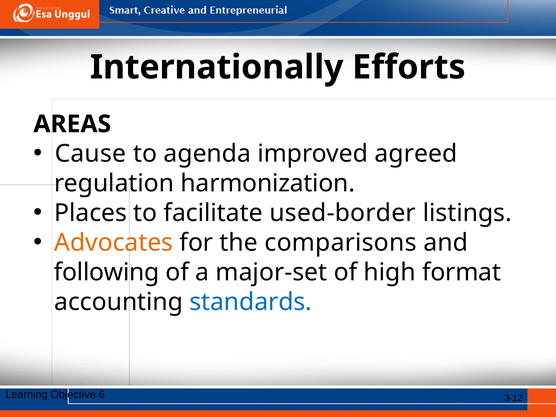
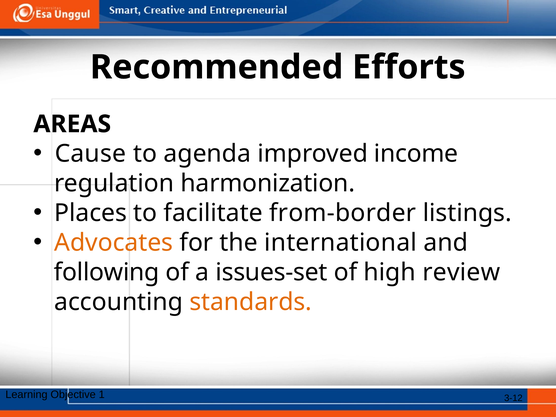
Internationally: Internationally -> Recommended (217, 67)
agreed: agreed -> income (416, 154)
used-border: used-border -> from-border (343, 213)
comparisons: comparisons -> international (341, 243)
major-set: major-set -> issues-set (271, 272)
format: format -> review (461, 272)
standards colour: blue -> orange (251, 302)
6: 6 -> 1 (102, 395)
